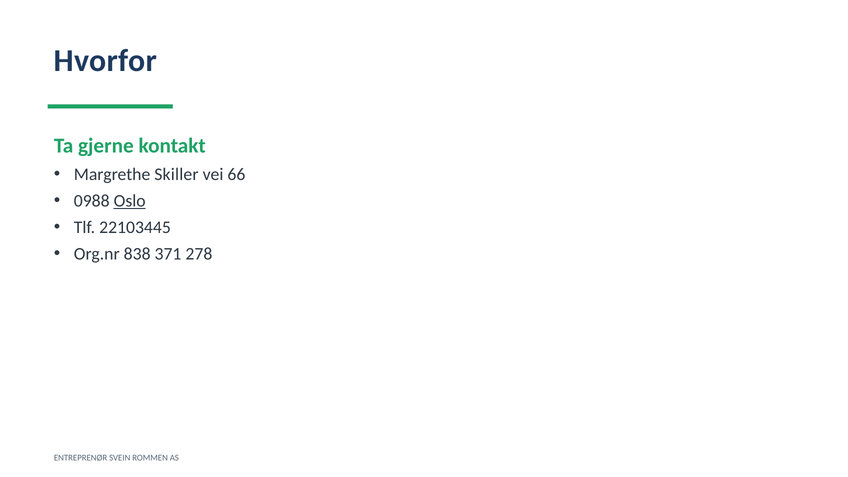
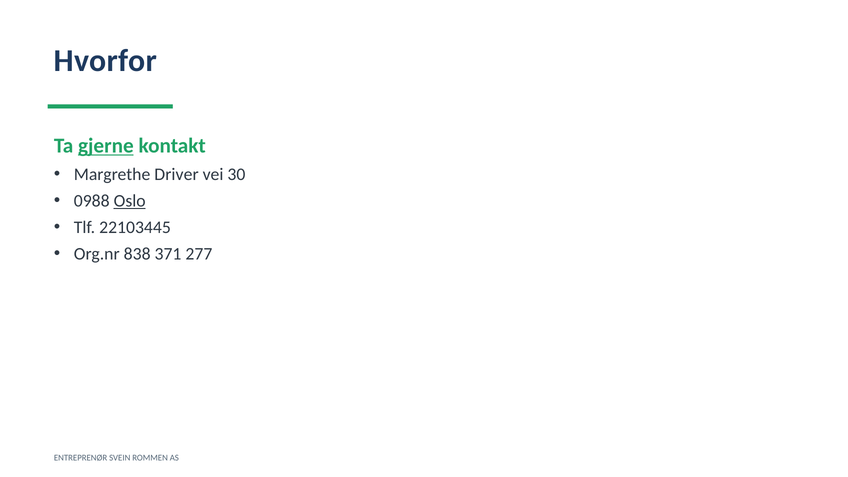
gjerne underline: none -> present (106, 146)
Skiller: Skiller -> Driver (177, 174)
66: 66 -> 30 (236, 174)
278: 278 -> 277 (199, 254)
